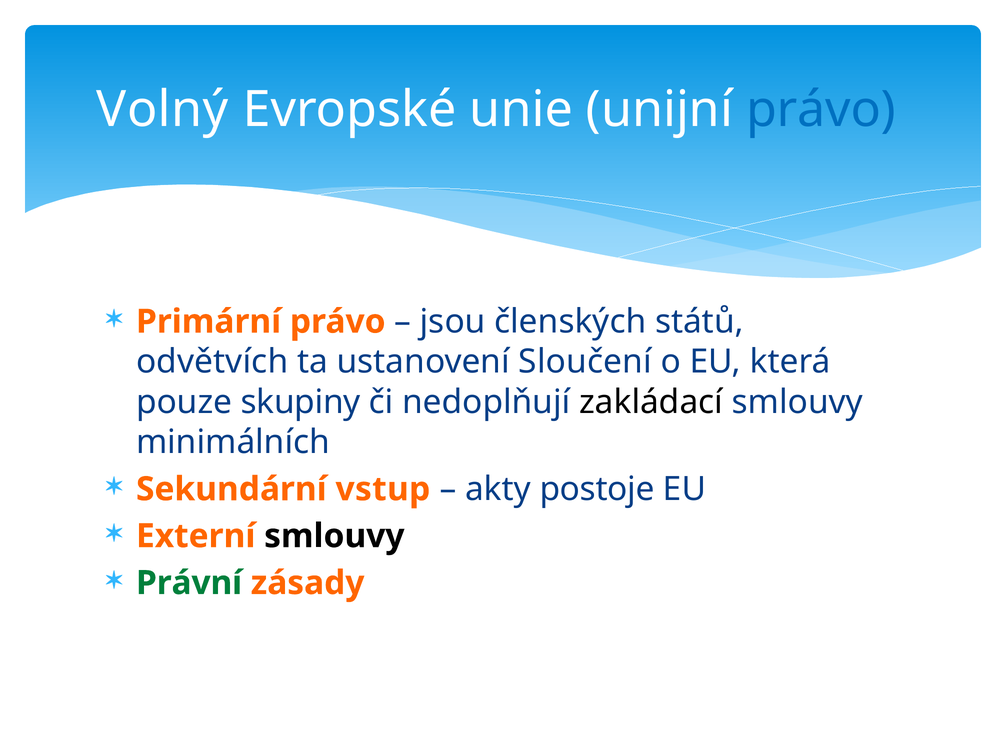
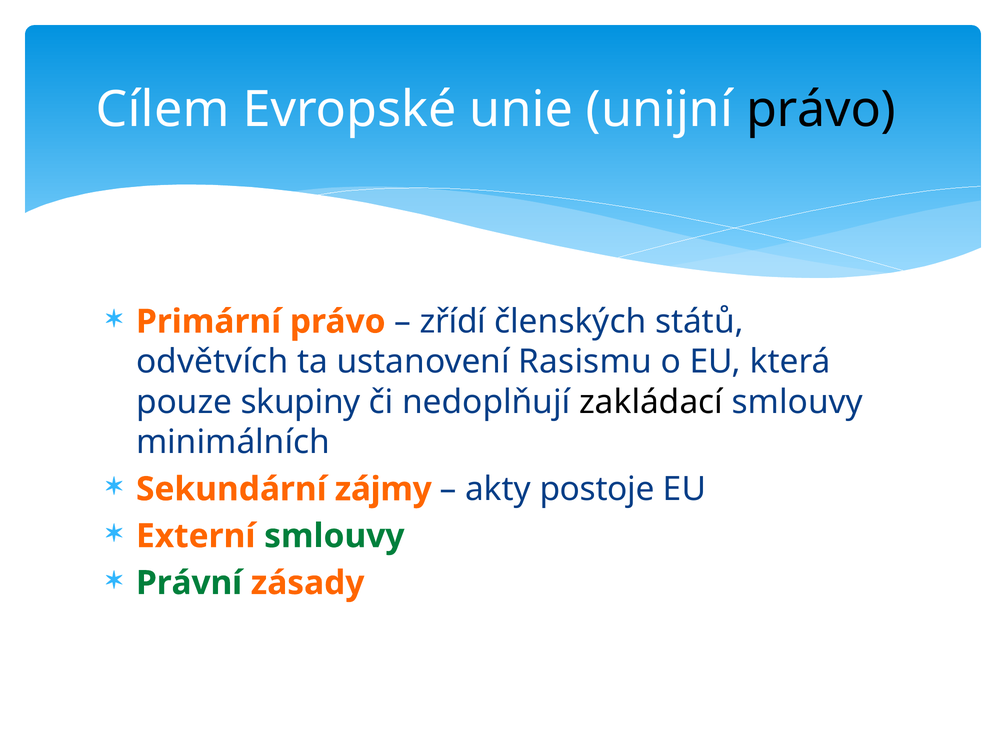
Volný: Volný -> Cílem (163, 110)
právo colour: blue -> black (821, 110)
jsou: jsou -> zřídí (453, 322)
Sloučení: Sloučení -> Rasismu (585, 362)
vstup: vstup -> zájmy (383, 489)
smlouvy colour: black -> green (334, 536)
